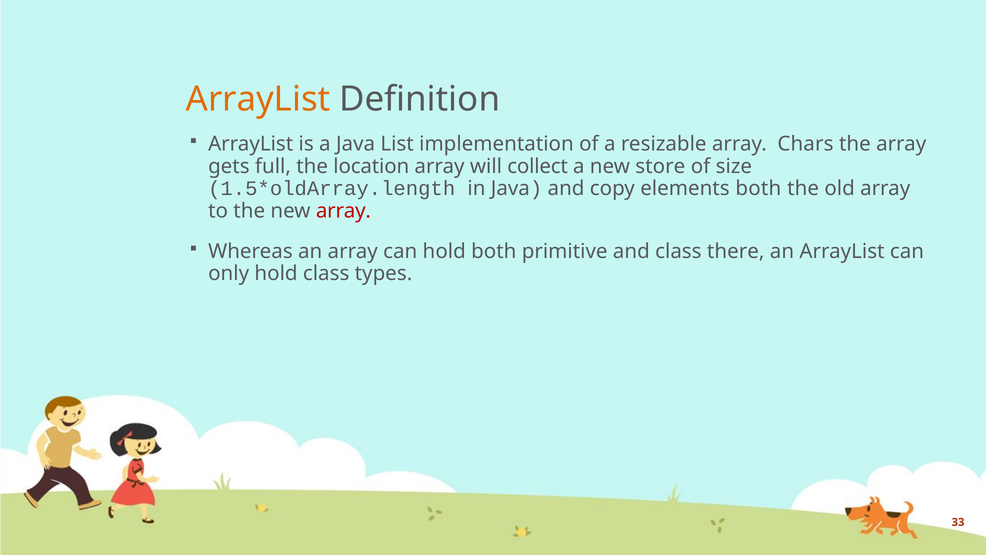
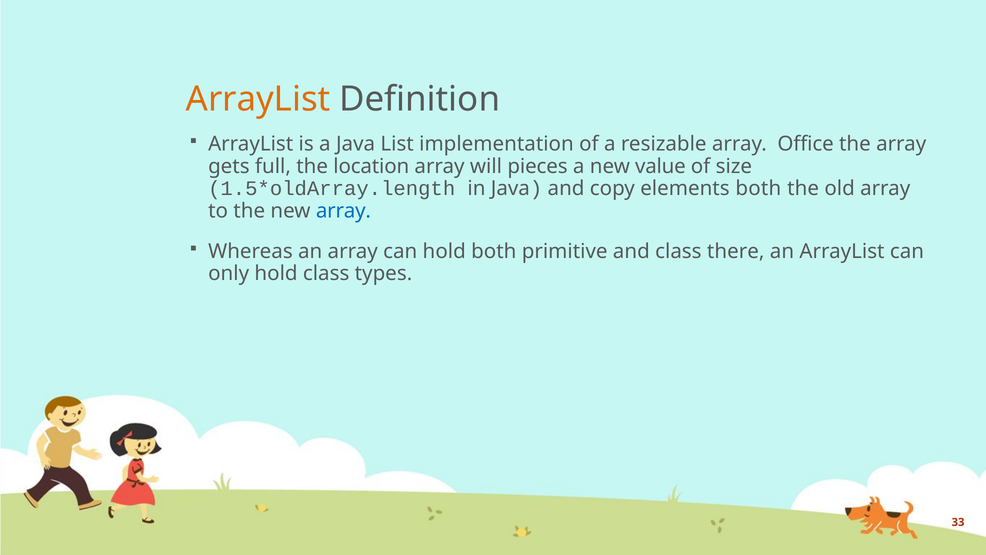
Chars: Chars -> Office (806, 144)
collect: collect -> pieces (538, 166)
store: store -> value (660, 166)
array colour: red -> blue (343, 211)
